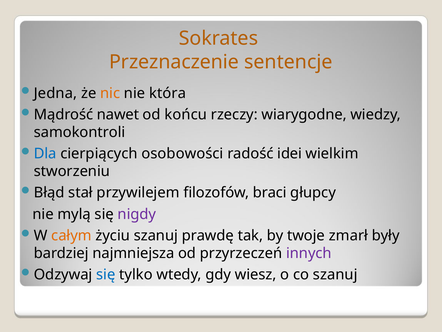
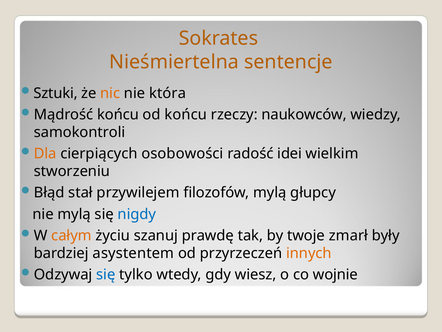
Przeznaczenie: Przeznaczenie -> Nieśmiertelna (174, 62)
Jedna: Jedna -> Sztuki (56, 93)
Mądrość nawet: nawet -> końcu (118, 114)
wiarygodne: wiarygodne -> naukowców (304, 114)
Dla colour: blue -> orange (45, 153)
filozofów braci: braci -> mylą (270, 192)
nigdy colour: purple -> blue (137, 214)
najmniejsza: najmniejsza -> asystentem (133, 253)
innych colour: purple -> orange (309, 253)
co szanuj: szanuj -> wojnie (335, 274)
